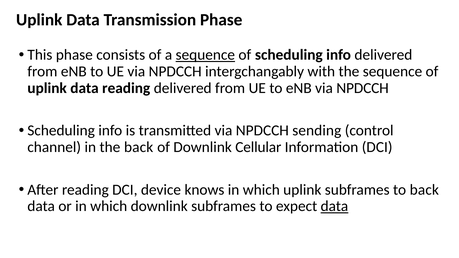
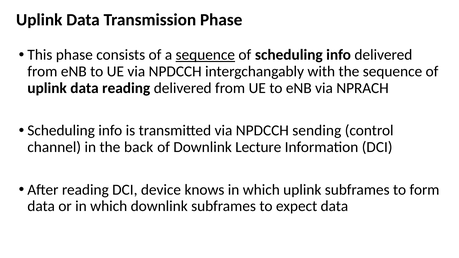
eNB via NPDCCH: NPDCCH -> NPRACH (363, 88)
Cellular: Cellular -> Lecture (258, 147)
to back: back -> form (424, 190)
data underline: present -> none (334, 206)
